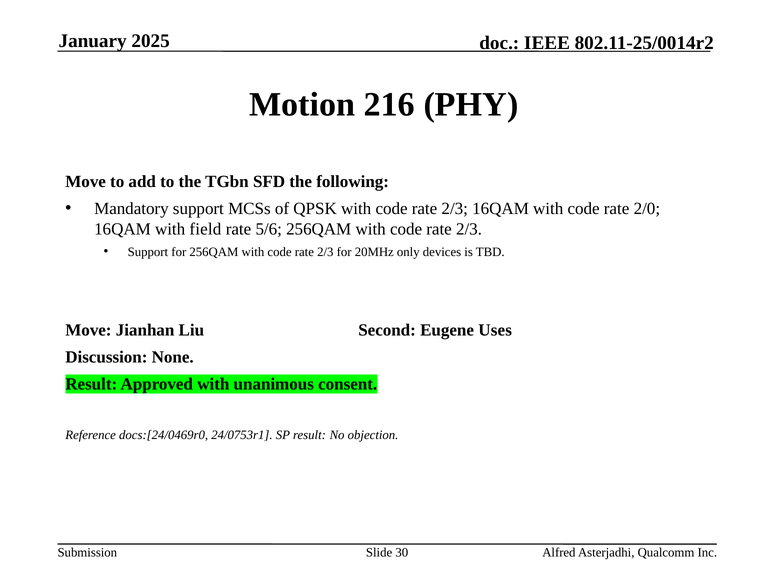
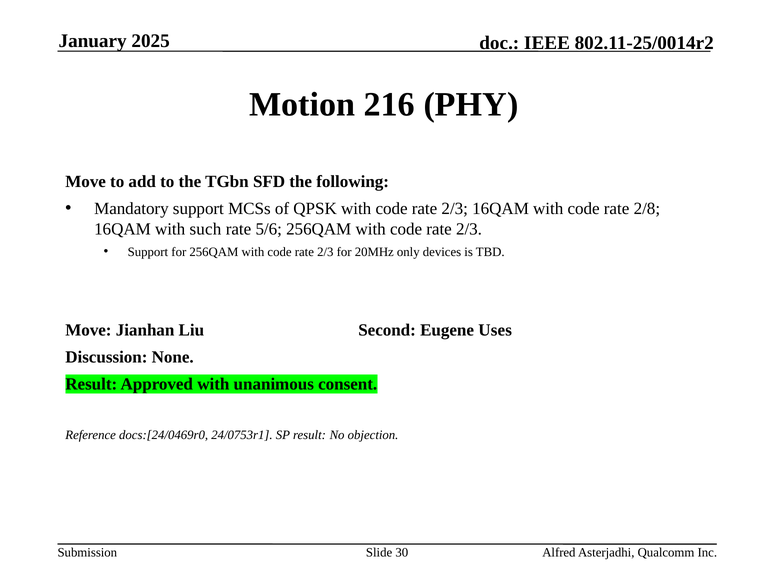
2/0: 2/0 -> 2/8 (647, 209)
field: field -> such (205, 229)
